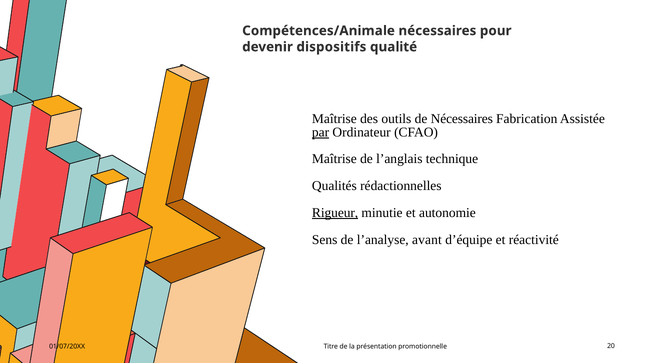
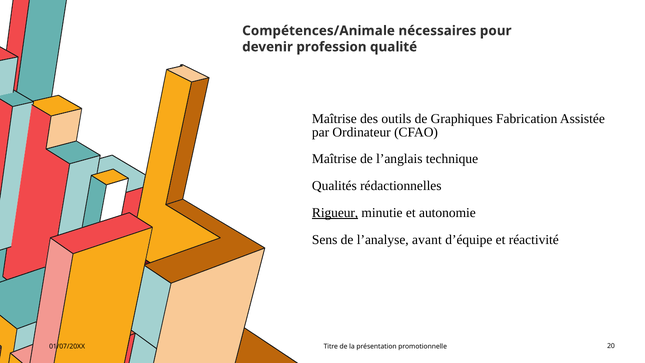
dispositifs: dispositifs -> profession (331, 47)
de Nécessaires: Nécessaires -> Graphiques (462, 119)
par underline: present -> none (321, 132)
